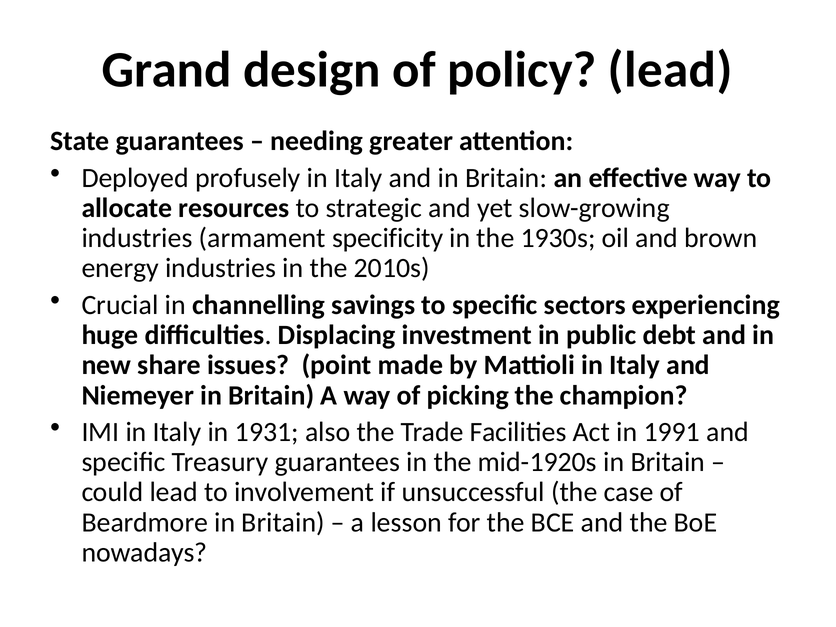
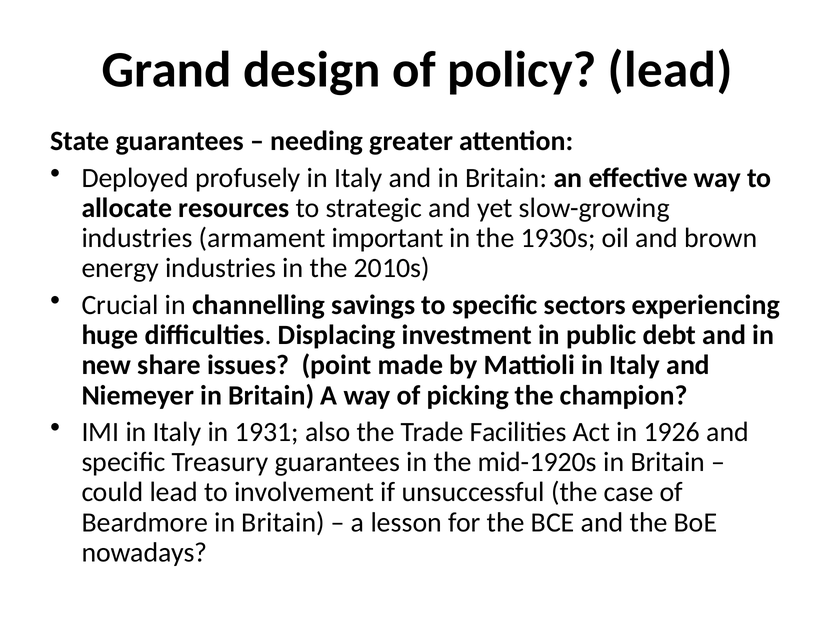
specificity: specificity -> important (388, 238)
1991: 1991 -> 1926 (672, 432)
